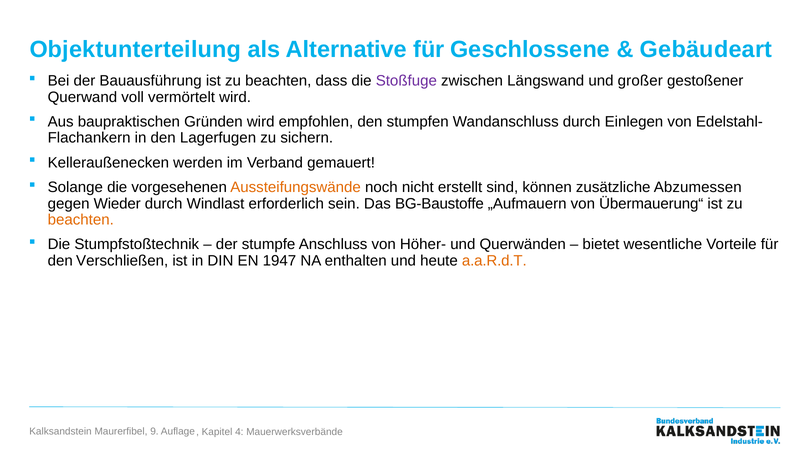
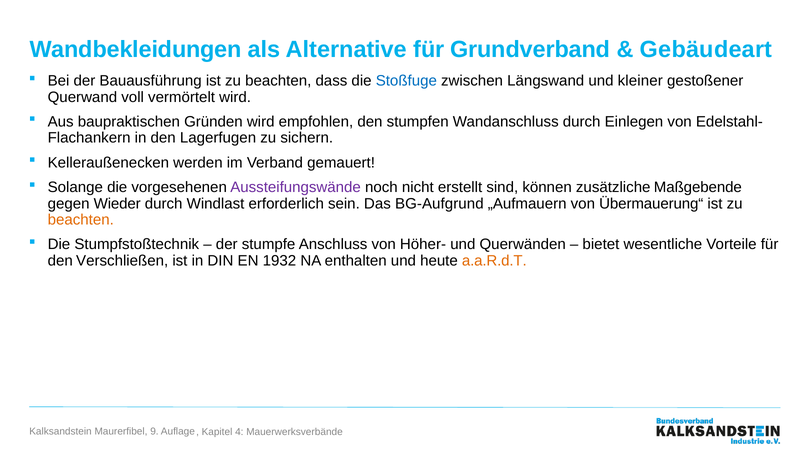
Objektunterteilung: Objektunterteilung -> Wandbekleidungen (136, 49)
Geschlossene: Geschlossene -> Grundverband (530, 49)
Stoßfuge colour: purple -> blue (406, 81)
großer: großer -> kleiner (640, 81)
Aussteifungswände colour: orange -> purple (296, 187)
Abzumessen: Abzumessen -> Maßgebende (698, 187)
BG-Baustoffe: BG-Baustoffe -> BG-Aufgrund (439, 204)
1947: 1947 -> 1932 (279, 261)
